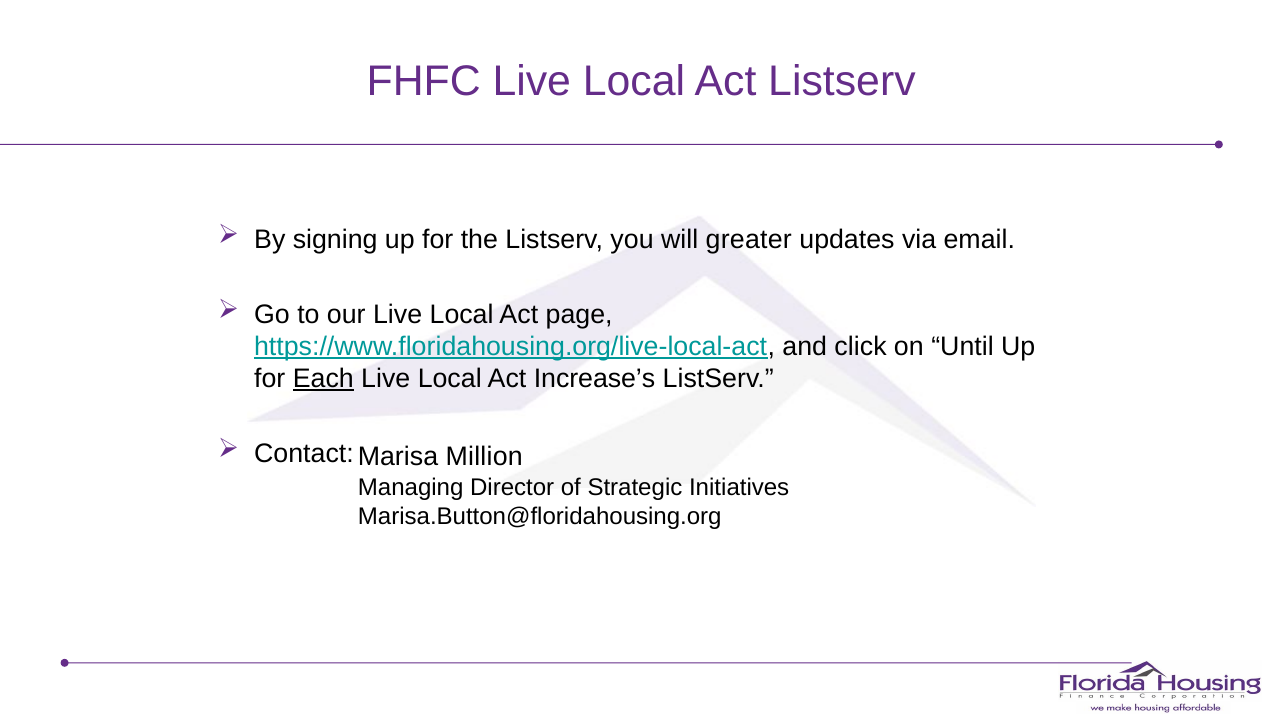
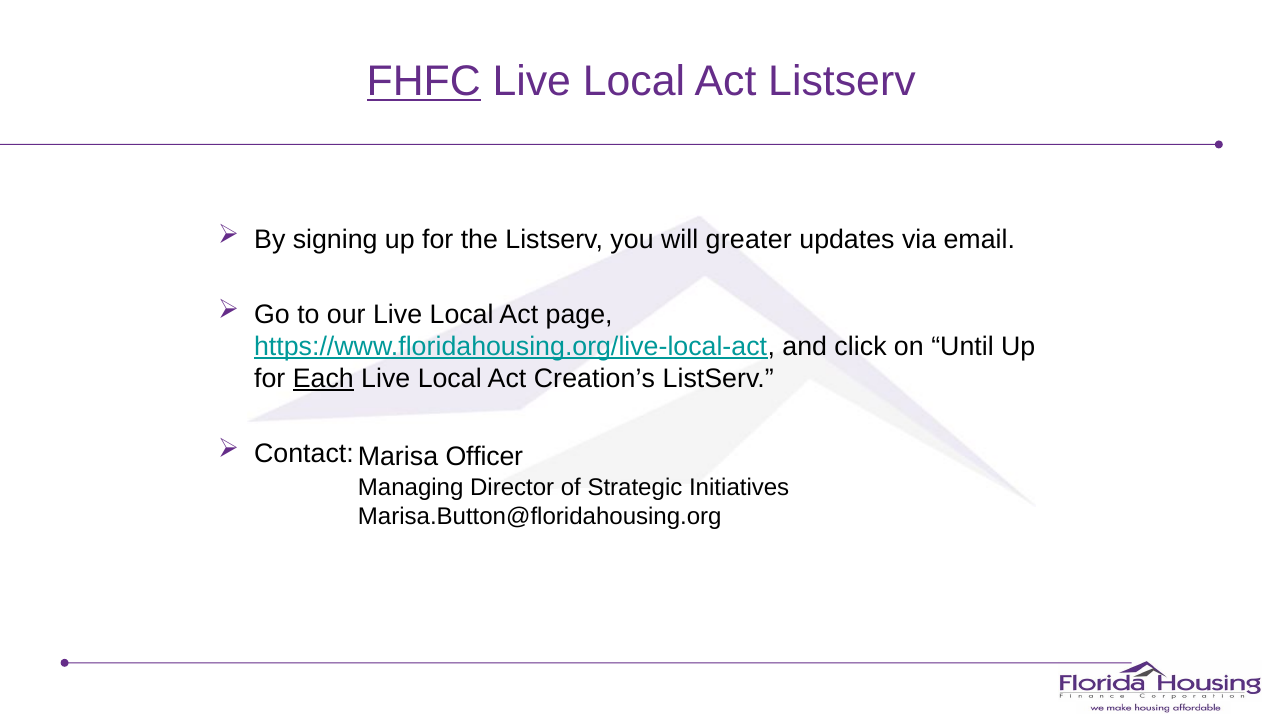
FHFC underline: none -> present (424, 82)
Increase’s: Increase’s -> Creation’s (594, 378)
Million: Million -> Officer (484, 457)
